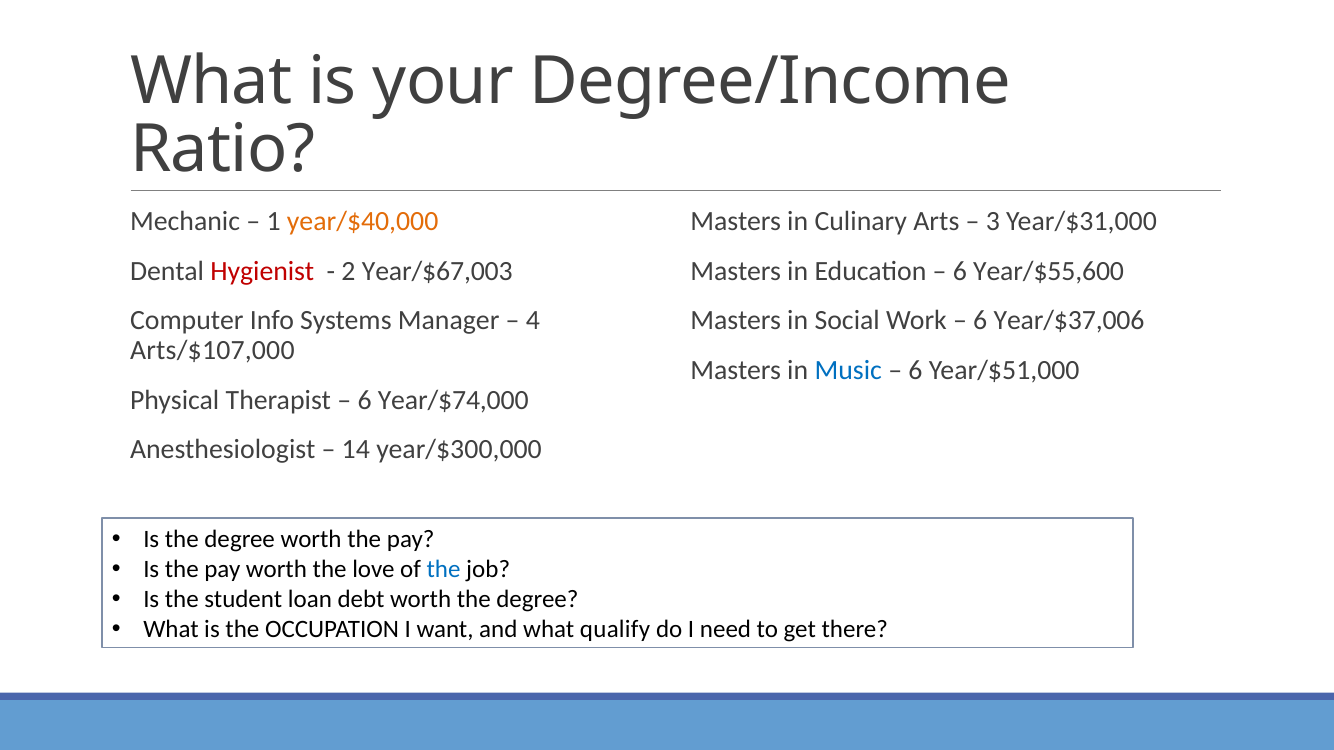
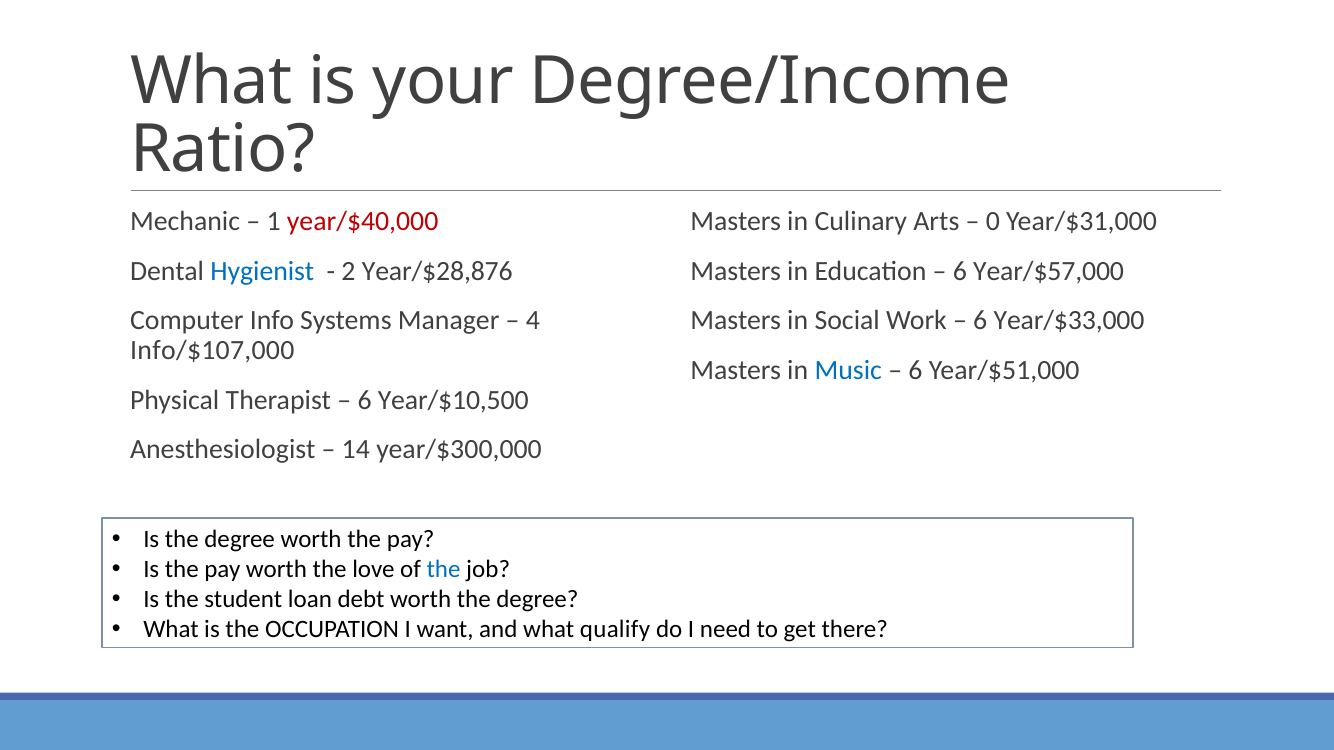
year/$40,000 colour: orange -> red (363, 222)
3: 3 -> 0 (993, 222)
Hygienist colour: red -> blue (262, 271)
Year/$67,003: Year/$67,003 -> Year/$28,876 (437, 271)
Year/$55,600: Year/$55,600 -> Year/$57,000 (1049, 271)
Year/$37,006: Year/$37,006 -> Year/$33,000 (1069, 321)
Arts/$107,000: Arts/$107,000 -> Info/$107,000 (212, 351)
Year/$74,000: Year/$74,000 -> Year/$10,500 (453, 400)
